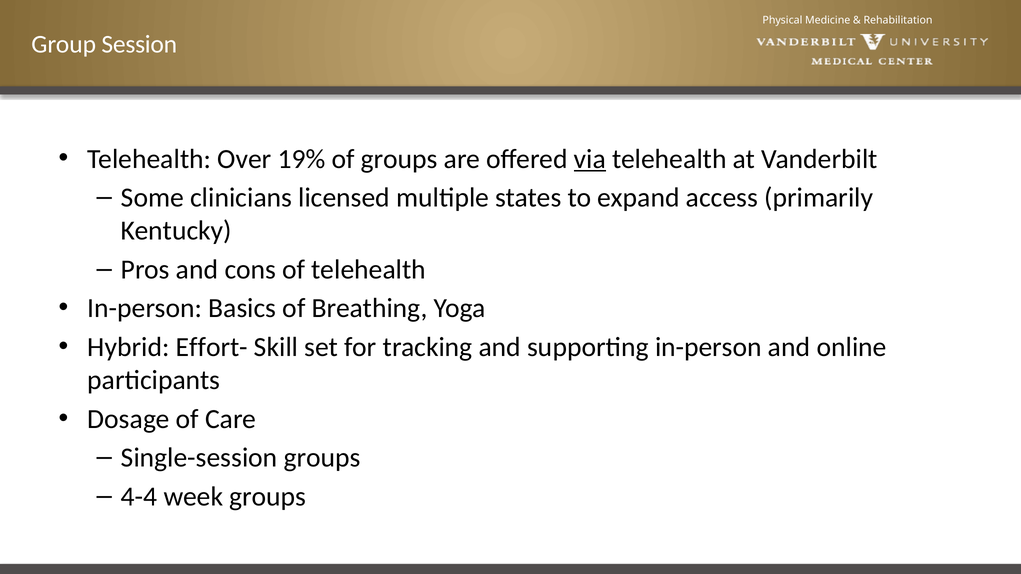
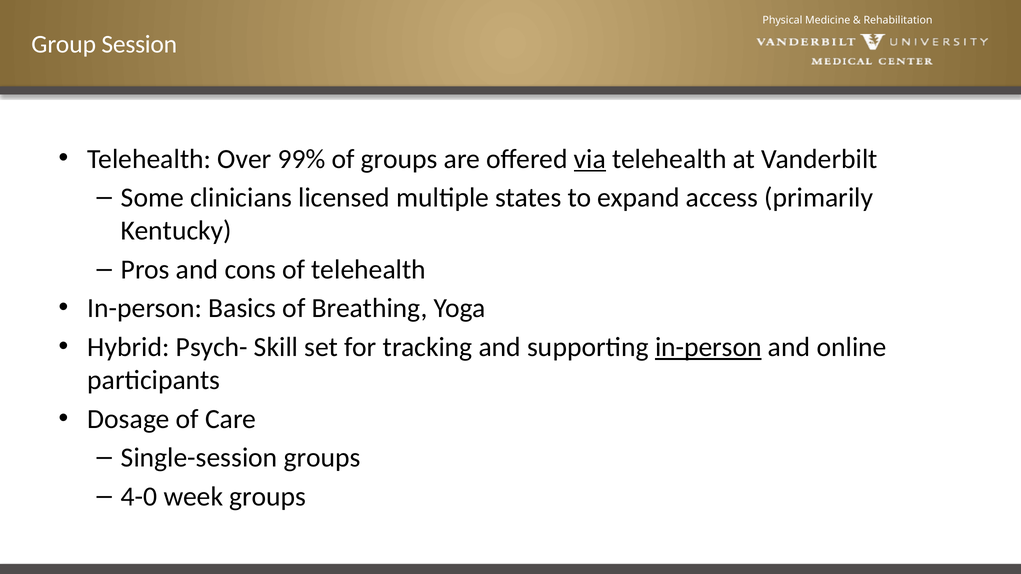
19%: 19% -> 99% (302, 159)
Effort-: Effort- -> Psych- (212, 347)
in-person underline: none -> present (708, 347)
4-4: 4-4 -> 4-0 (139, 497)
